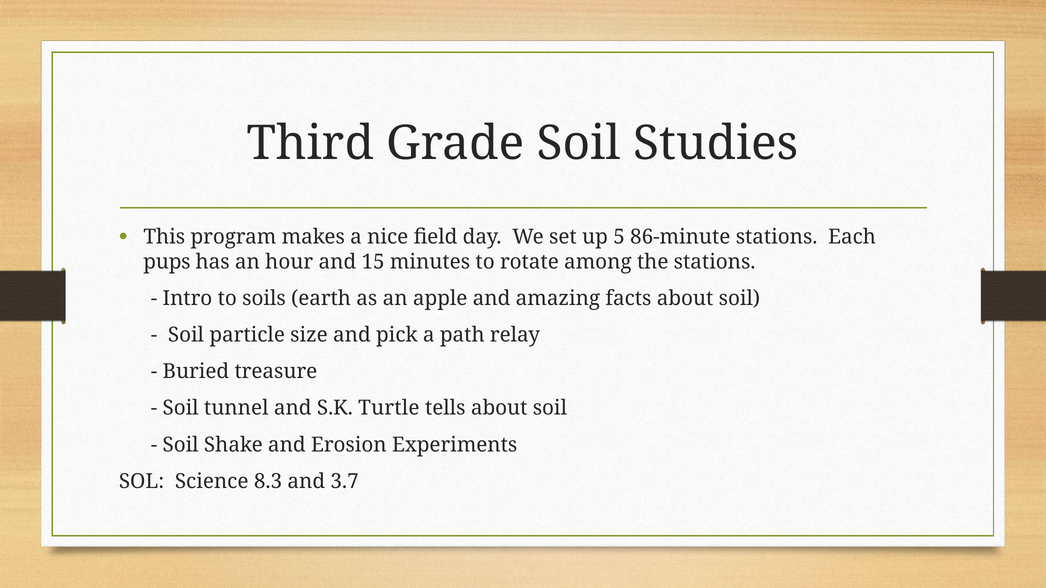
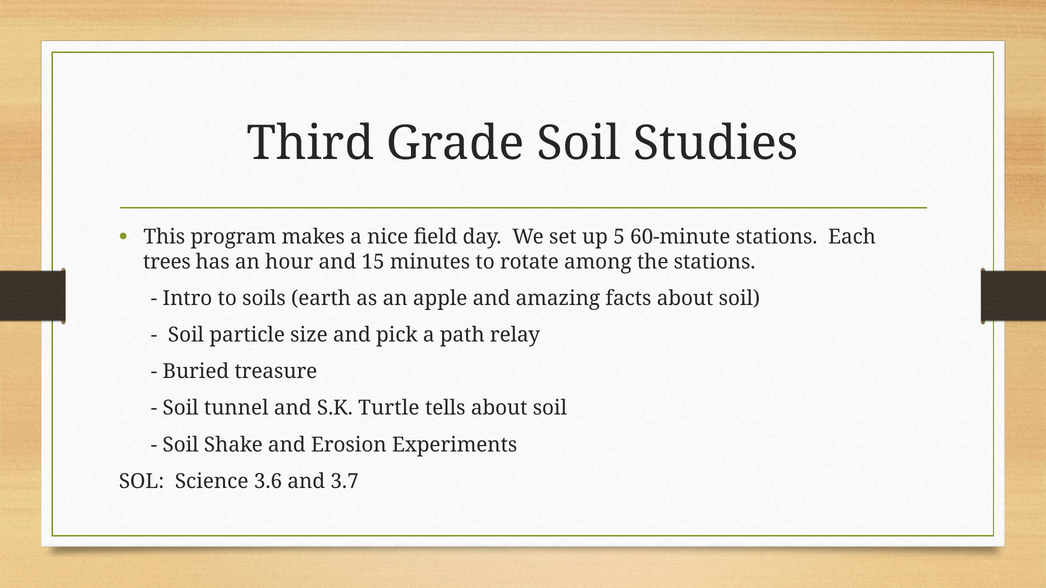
86-minute: 86-minute -> 60-minute (680, 237)
pups: pups -> trees (167, 262)
8.3: 8.3 -> 3.6 (268, 482)
